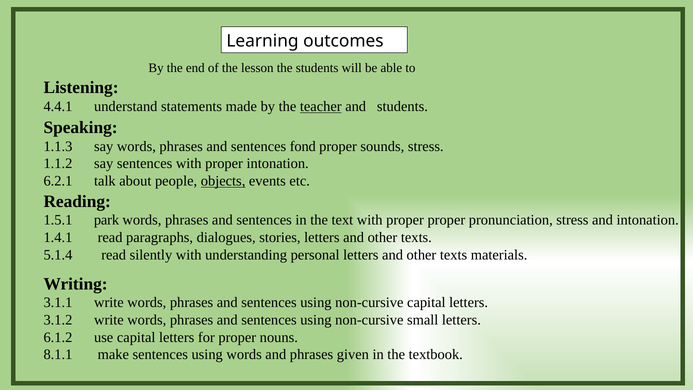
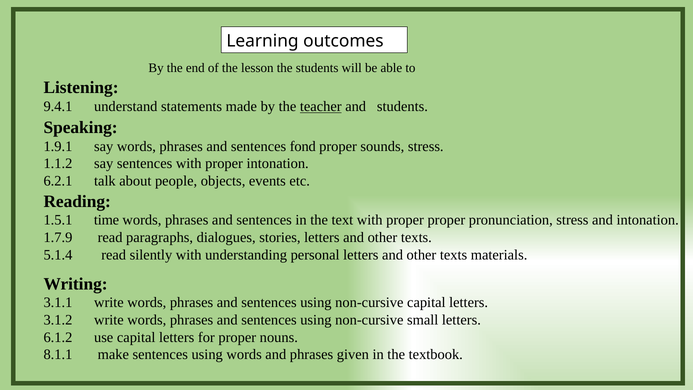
4.4.1: 4.4.1 -> 9.4.1 (58, 107)
1.1.3: 1.1.3 -> 1.9.1 (58, 146)
objects underline: present -> none (223, 181)
park: park -> time (107, 220)
1.4.1: 1.4.1 -> 1.7.9 (58, 237)
